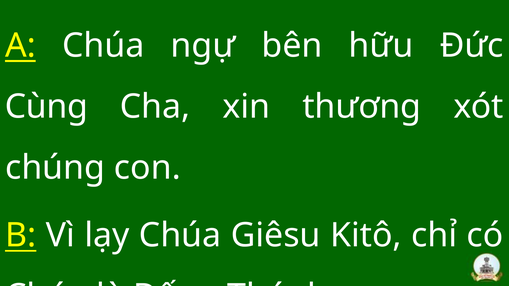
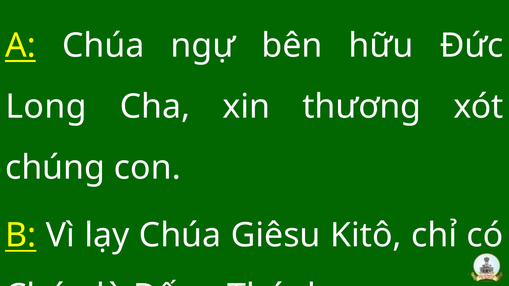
Cùng: Cùng -> Long (46, 107)
